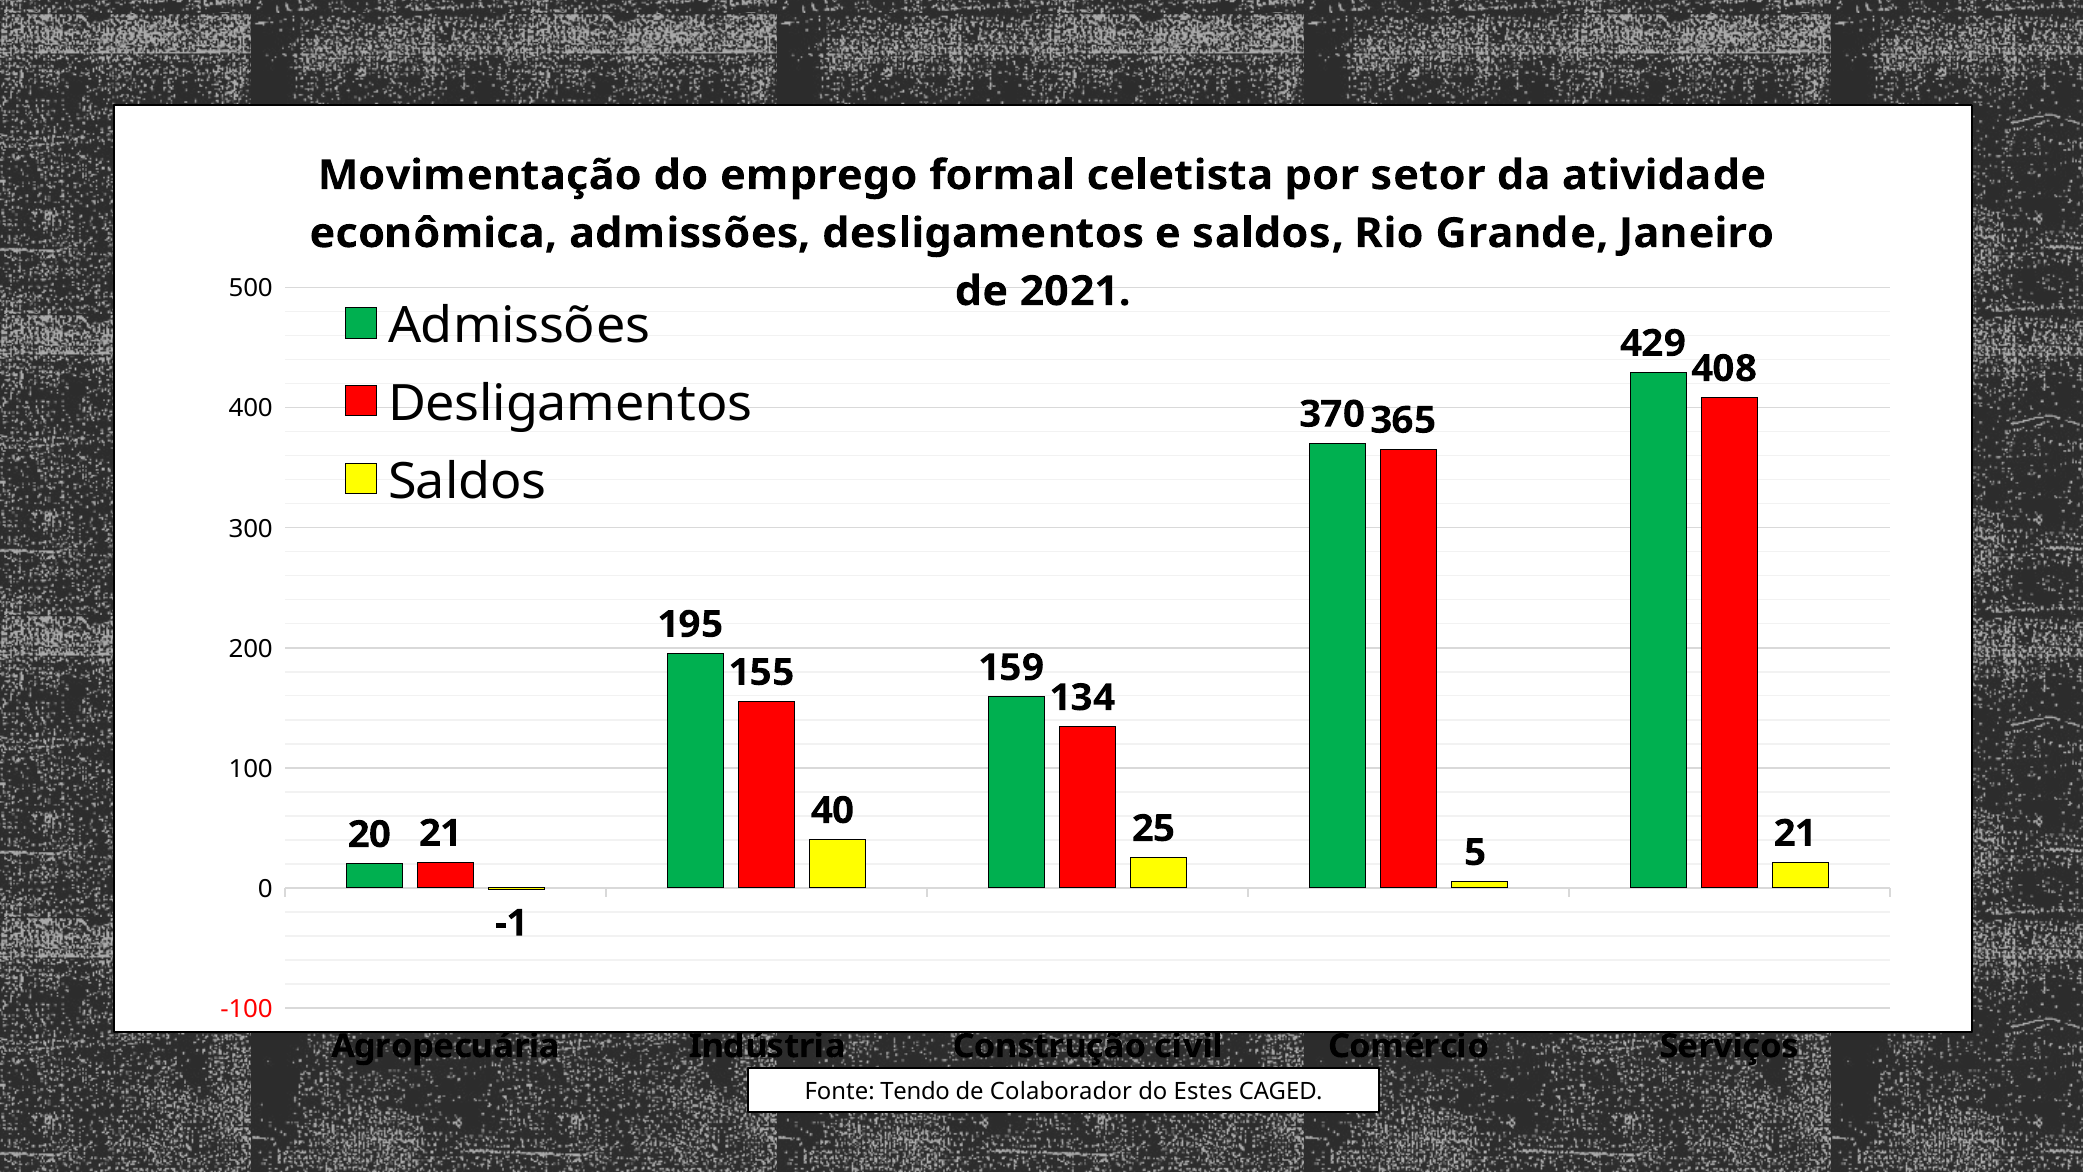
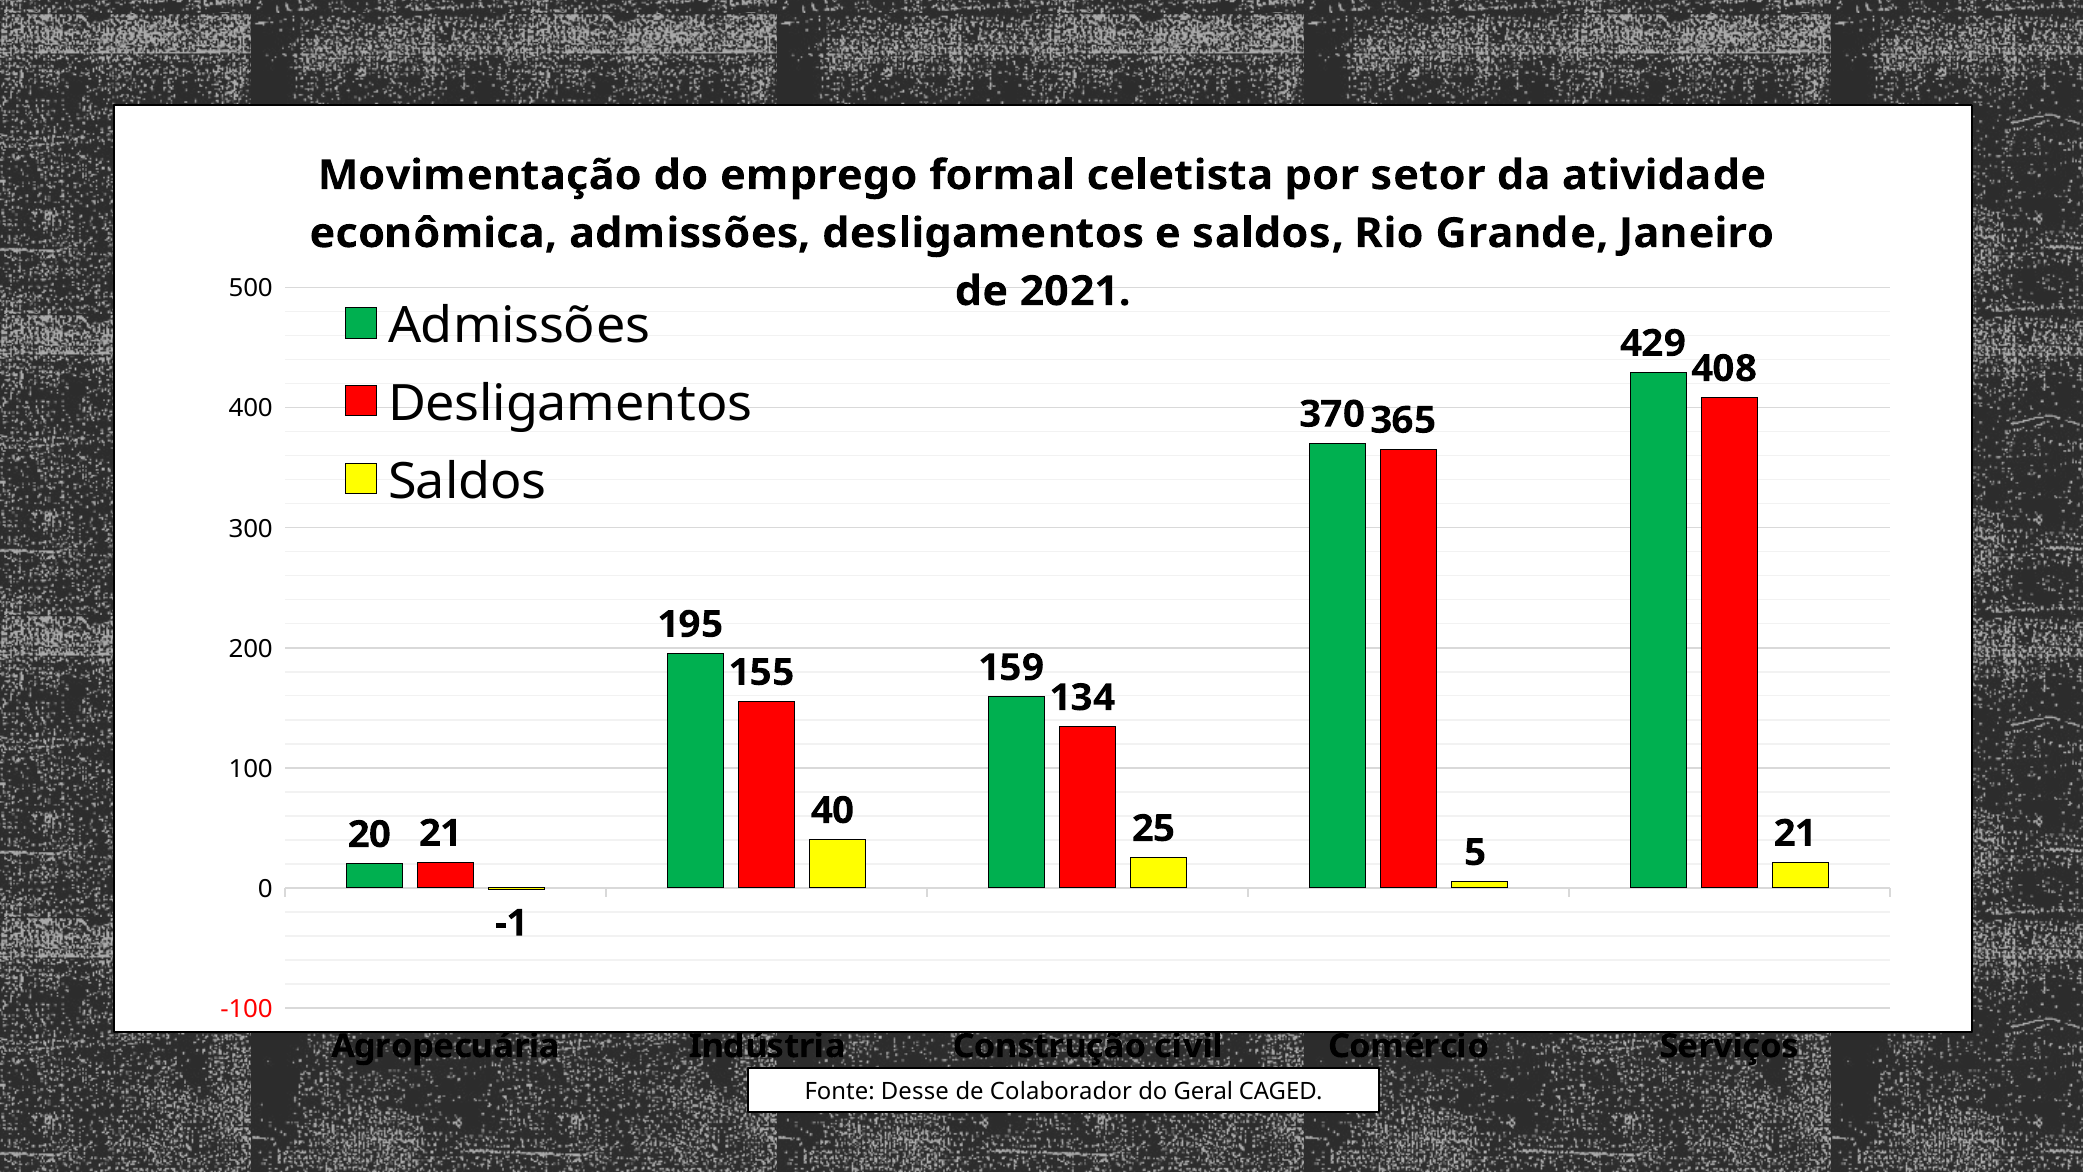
Tendo: Tendo -> Desse (915, 1092)
Estes: Estes -> Geral (1203, 1092)
